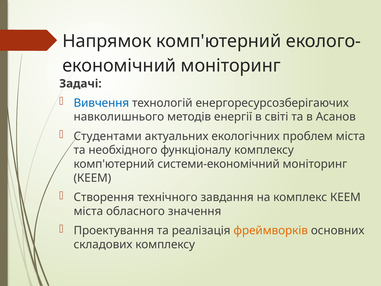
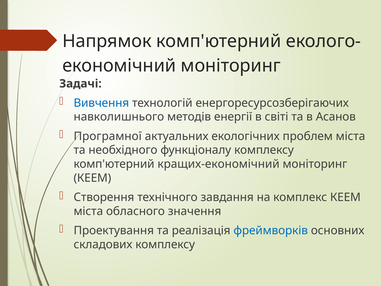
Студентами: Студентами -> Програмної (108, 136)
системи-економічний: системи-економічний -> кращих-економічний (219, 164)
фреймворків colour: orange -> blue (271, 230)
